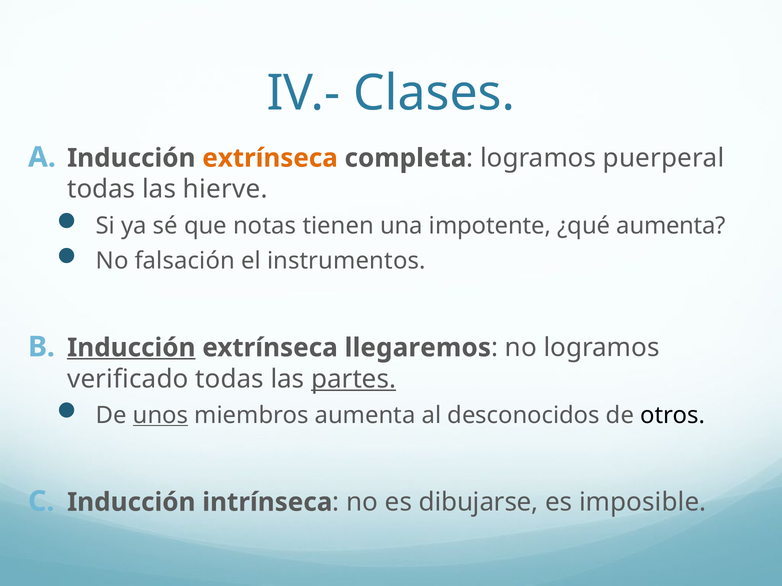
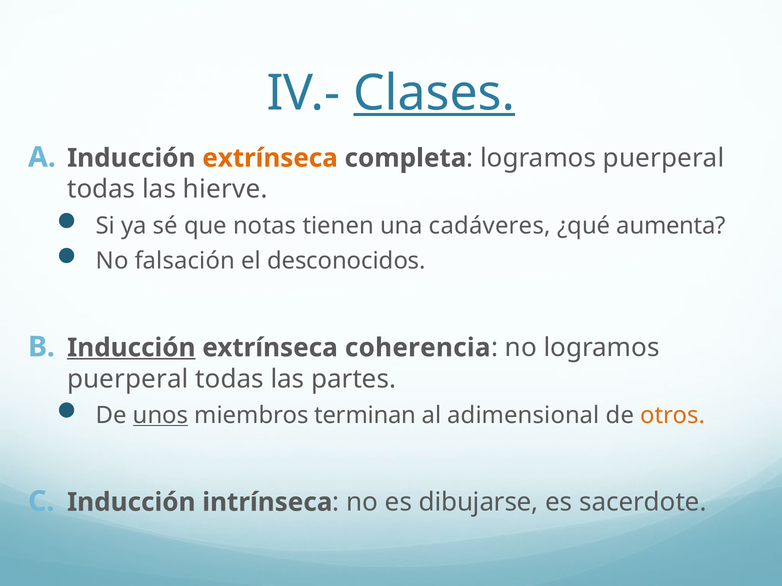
Clases underline: none -> present (434, 93)
impotente: impotente -> cadáveres (490, 226)
instrumentos: instrumentos -> desconocidos (346, 261)
llegaremos: llegaremos -> coherencia (418, 348)
verificado: verificado -> puerperal (128, 379)
partes underline: present -> none (354, 379)
miembros aumenta: aumenta -> terminan (365, 416)
desconocidos: desconocidos -> adimensional (524, 416)
otros colour: black -> orange (673, 416)
imposible: imposible -> sacerdote (643, 503)
